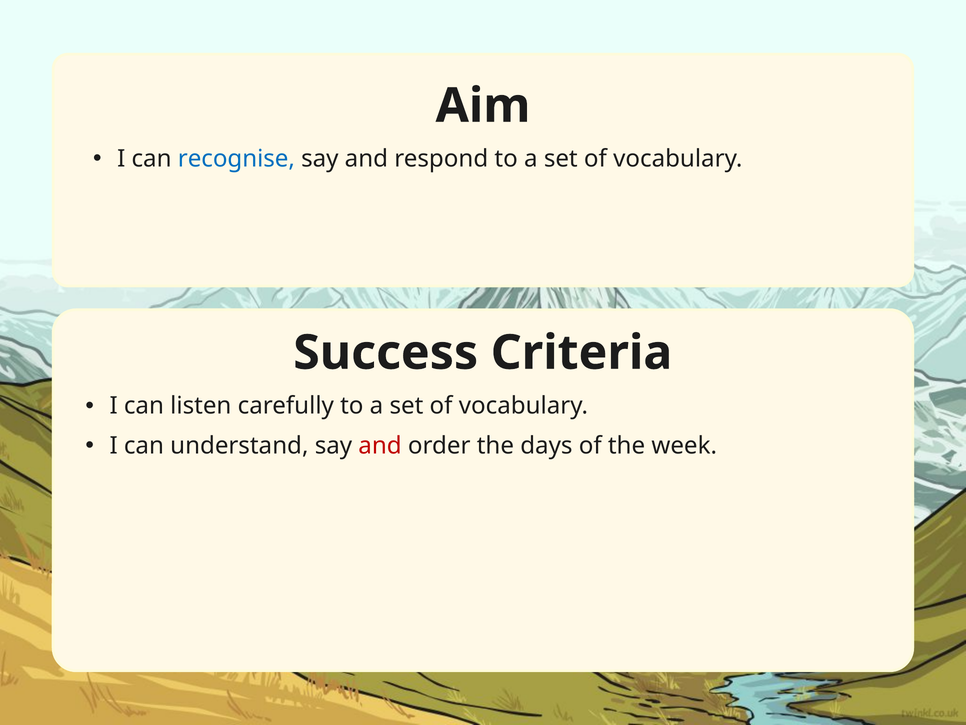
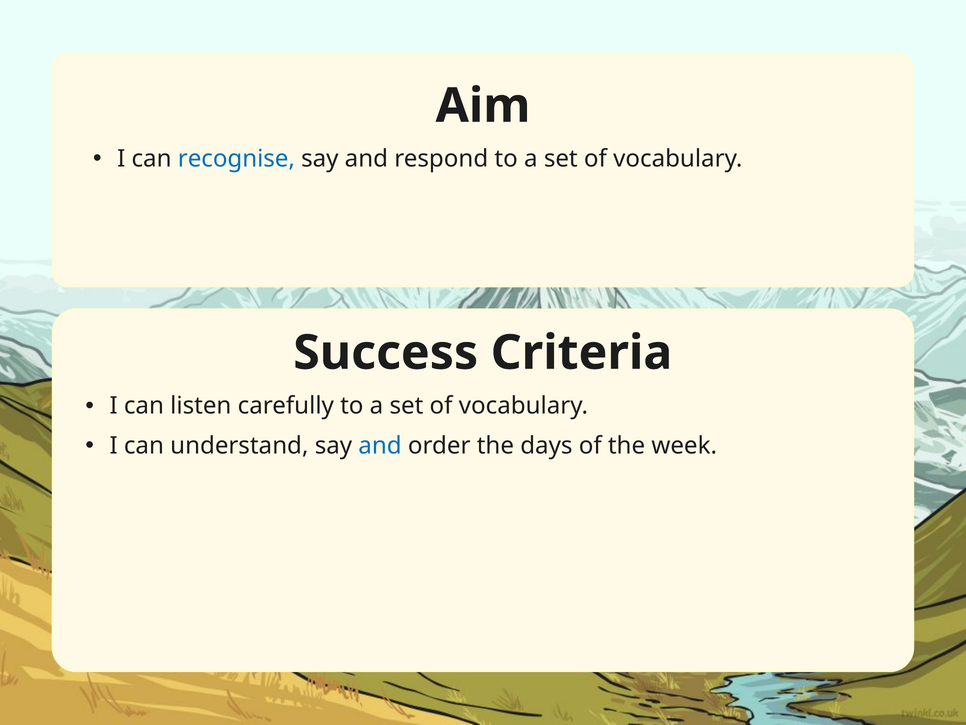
and colour: red -> blue (380, 445)
